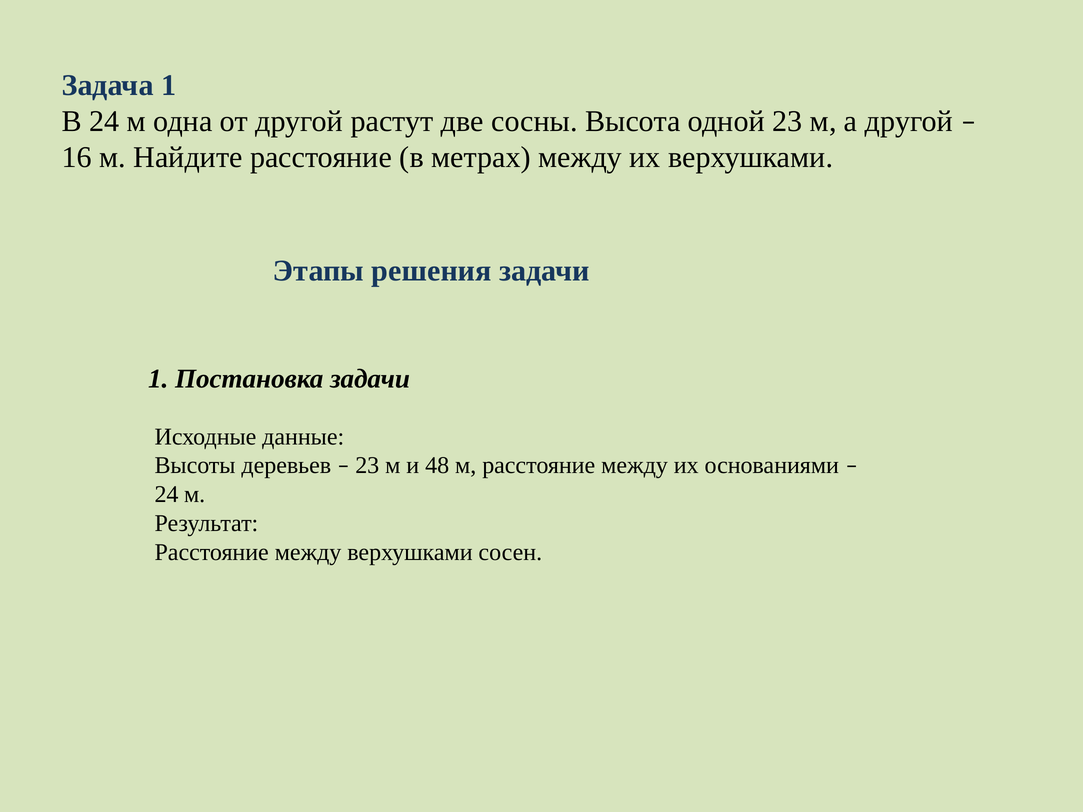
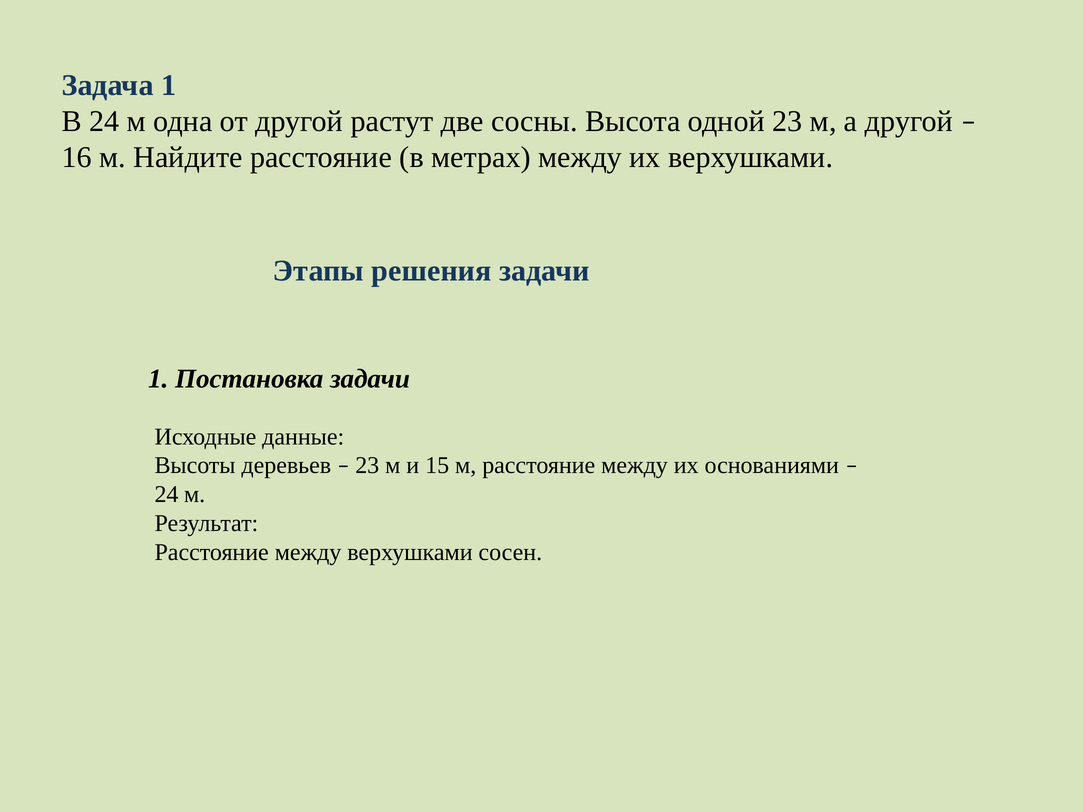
48: 48 -> 15 (437, 466)
